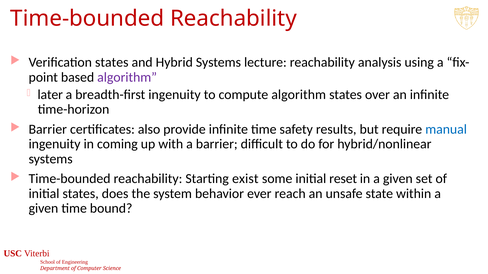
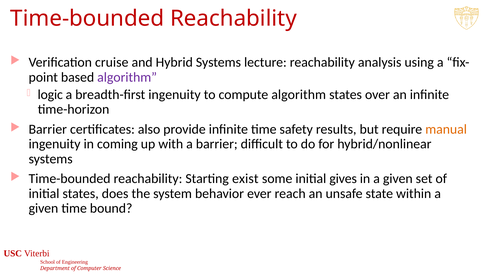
Verification states: states -> cruise (112, 63)
later: later -> logic (50, 95)
manual colour: blue -> orange (446, 130)
reset: reset -> gives (343, 179)
